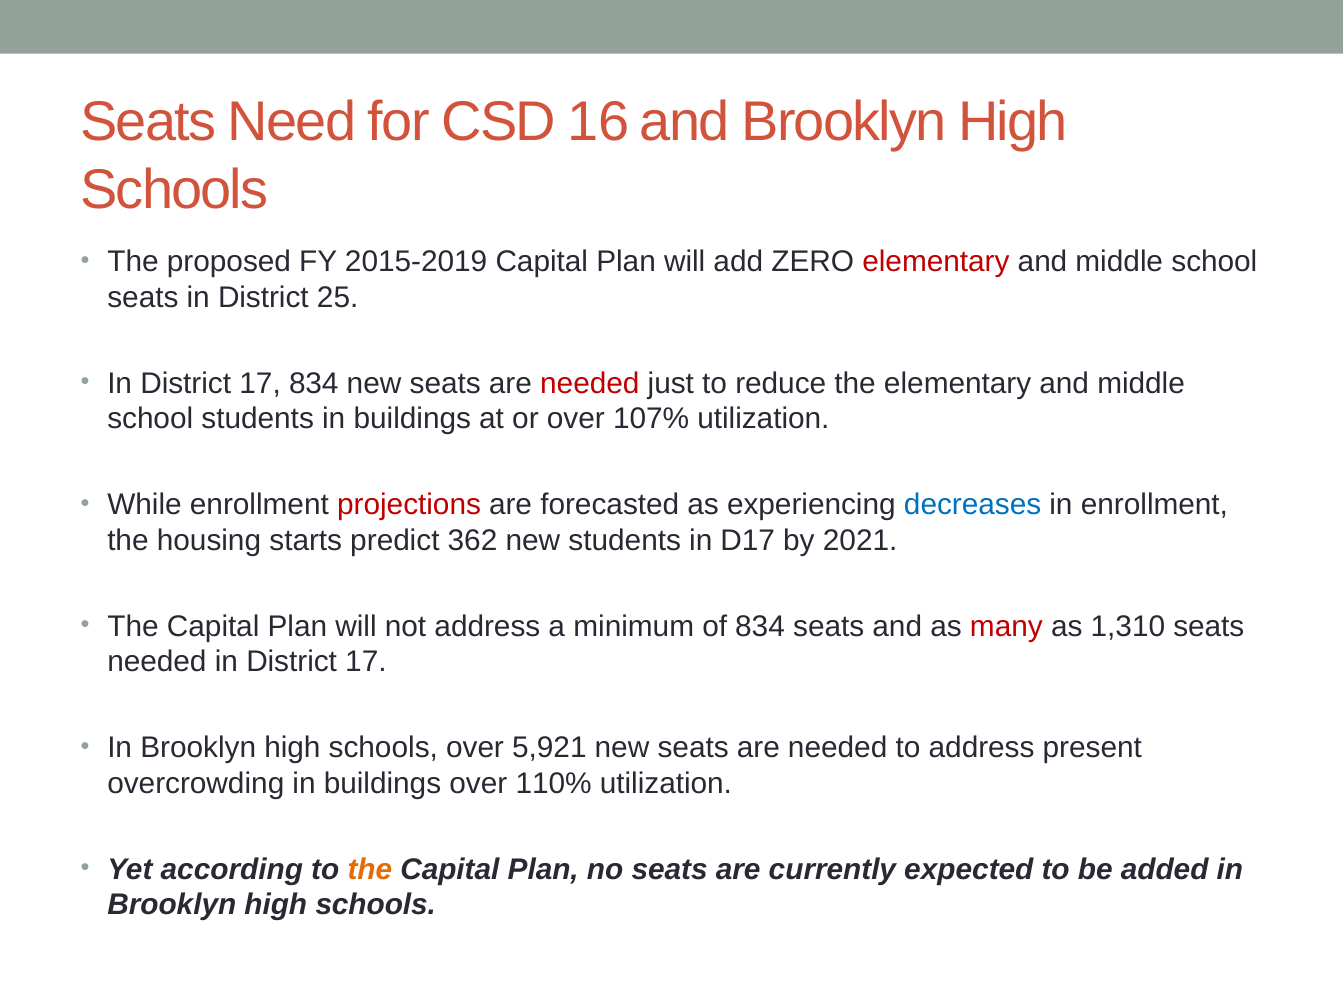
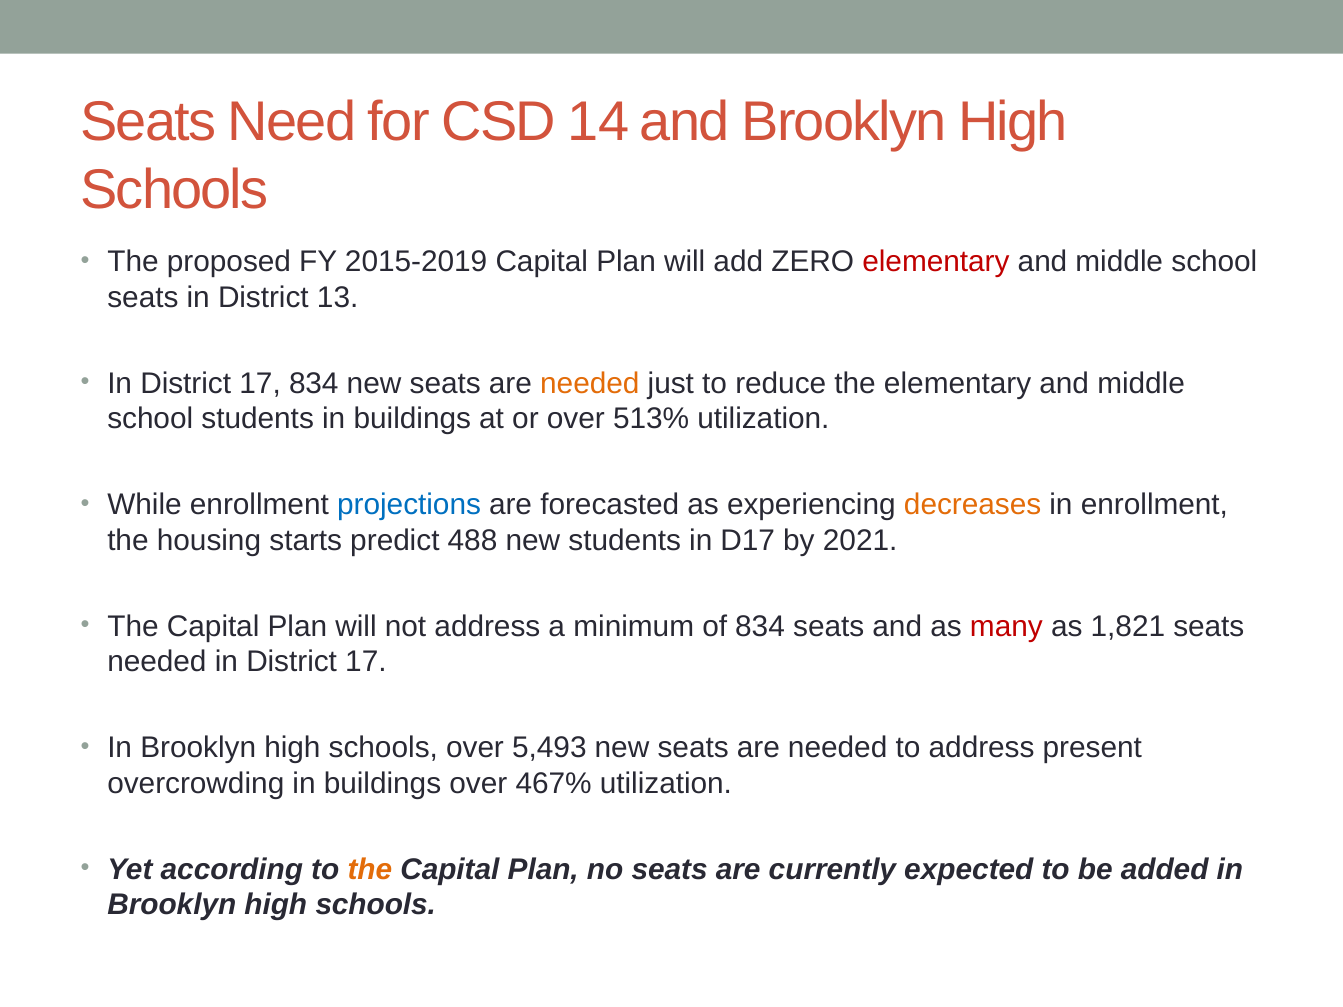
16: 16 -> 14 (598, 123)
25: 25 -> 13 (338, 298)
needed colour: red -> orange (590, 383)
107%: 107% -> 513% (651, 419)
projections colour: red -> blue (409, 505)
decreases colour: blue -> orange (973, 505)
362: 362 -> 488 (472, 541)
1,310: 1,310 -> 1,821 (1128, 626)
5,921: 5,921 -> 5,493 (549, 748)
110%: 110% -> 467% (554, 784)
